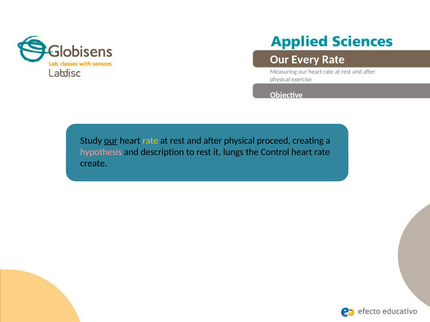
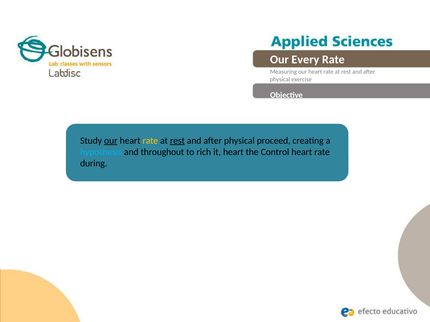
rest underline: none -> present (177, 141)
hypothesis colour: pink -> light blue (101, 152)
description: description -> throughout (162, 152)
to rest: rest -> rich (204, 152)
it lungs: lungs -> heart (233, 152)
create: create -> during (94, 164)
